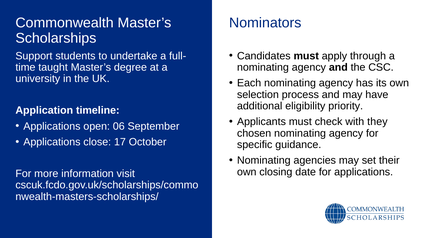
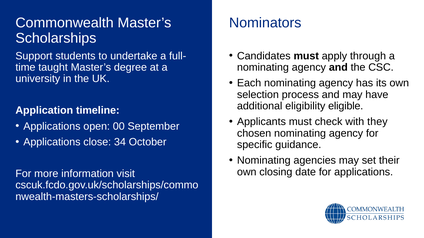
priority: priority -> eligible (346, 106)
06: 06 -> 00 (119, 126)
17: 17 -> 34 (120, 142)
